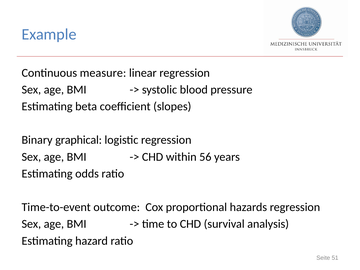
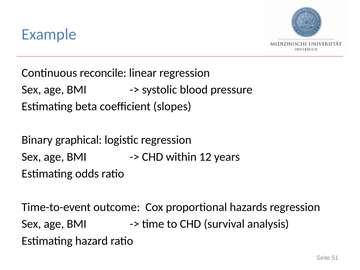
measure: measure -> reconcile (103, 73)
56: 56 -> 12 (205, 157)
